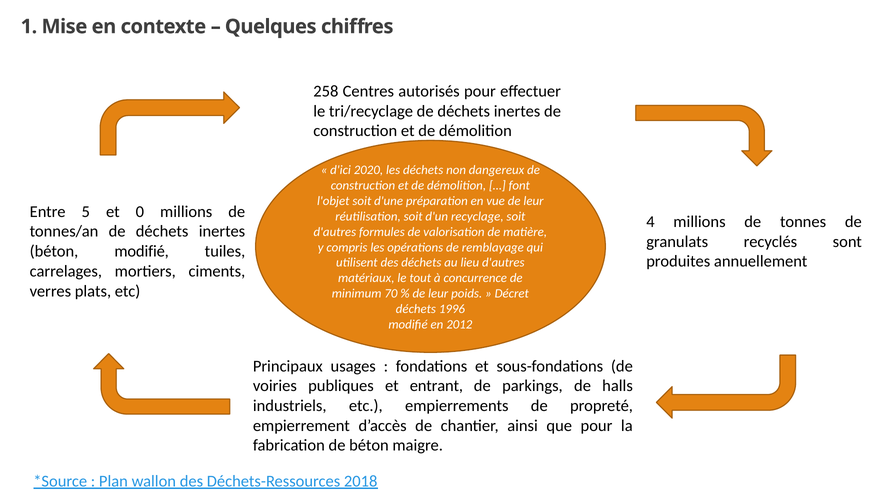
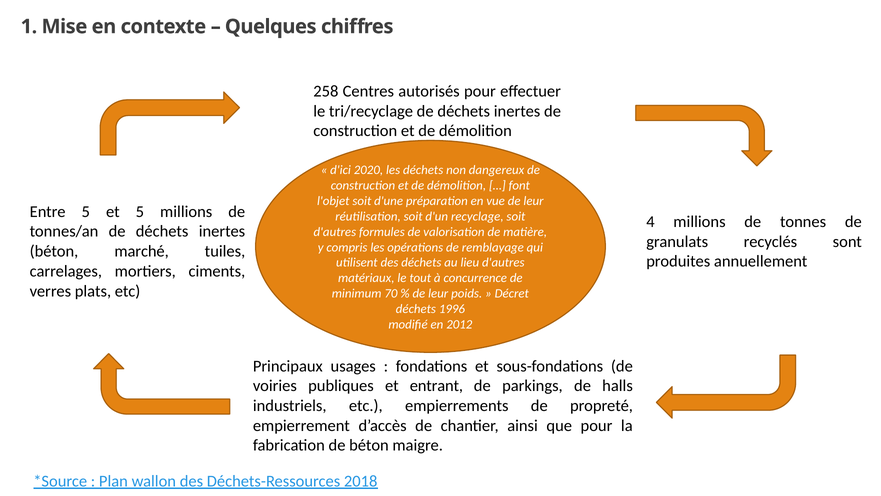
et 0: 0 -> 5 (140, 212)
béton modifié: modifié -> marché (142, 251)
